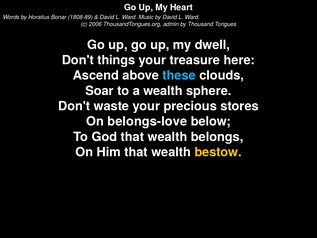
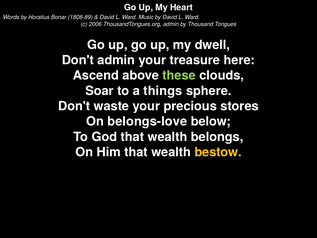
Don't things: things -> admin (116, 60)
these colour: light blue -> light green (179, 75)
a wealth: wealth -> things (163, 91)
